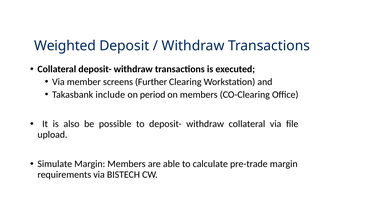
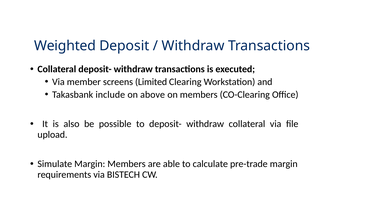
Further: Further -> Limited (151, 82)
period: period -> above (153, 94)
